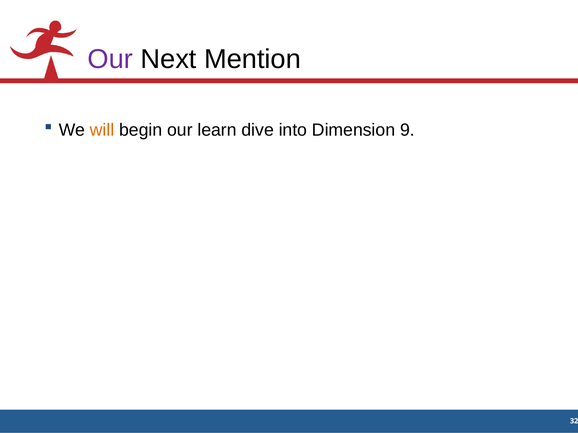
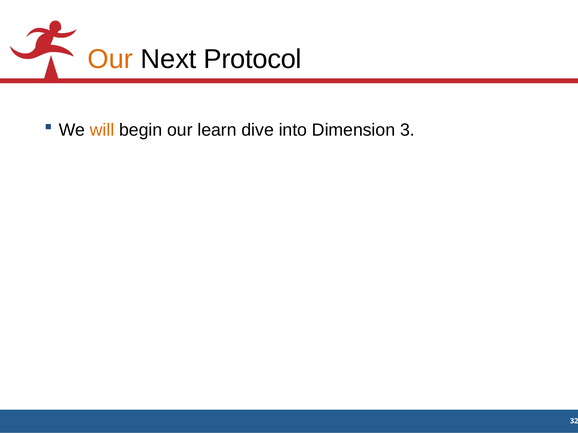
Our colour: purple -> orange (110, 59)
Mention: Mention -> Protocol (253, 59)
9: 9 -> 3 (407, 130)
